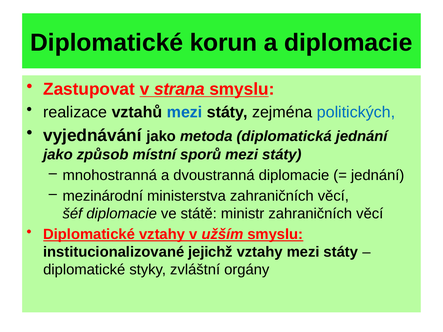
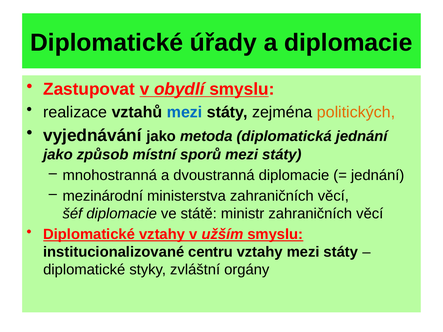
korun: korun -> úřady (223, 43)
strana: strana -> obydlí (179, 89)
politických colour: blue -> orange (356, 112)
jejichž: jejichž -> centru (210, 252)
